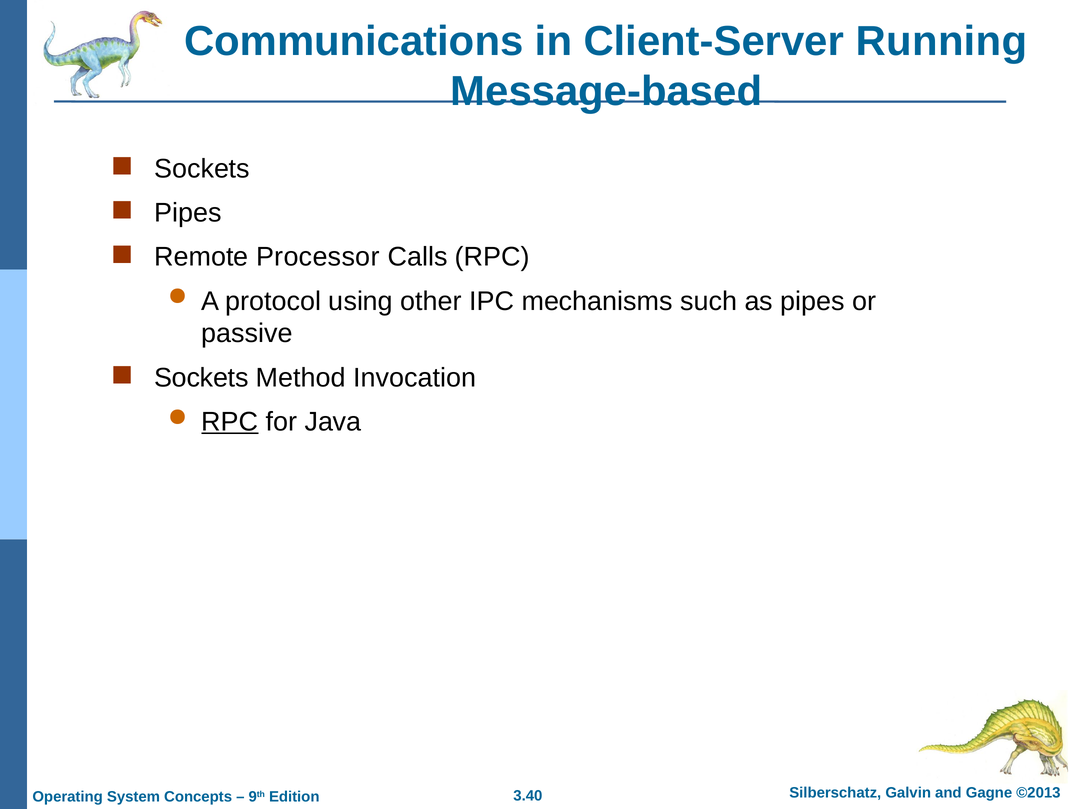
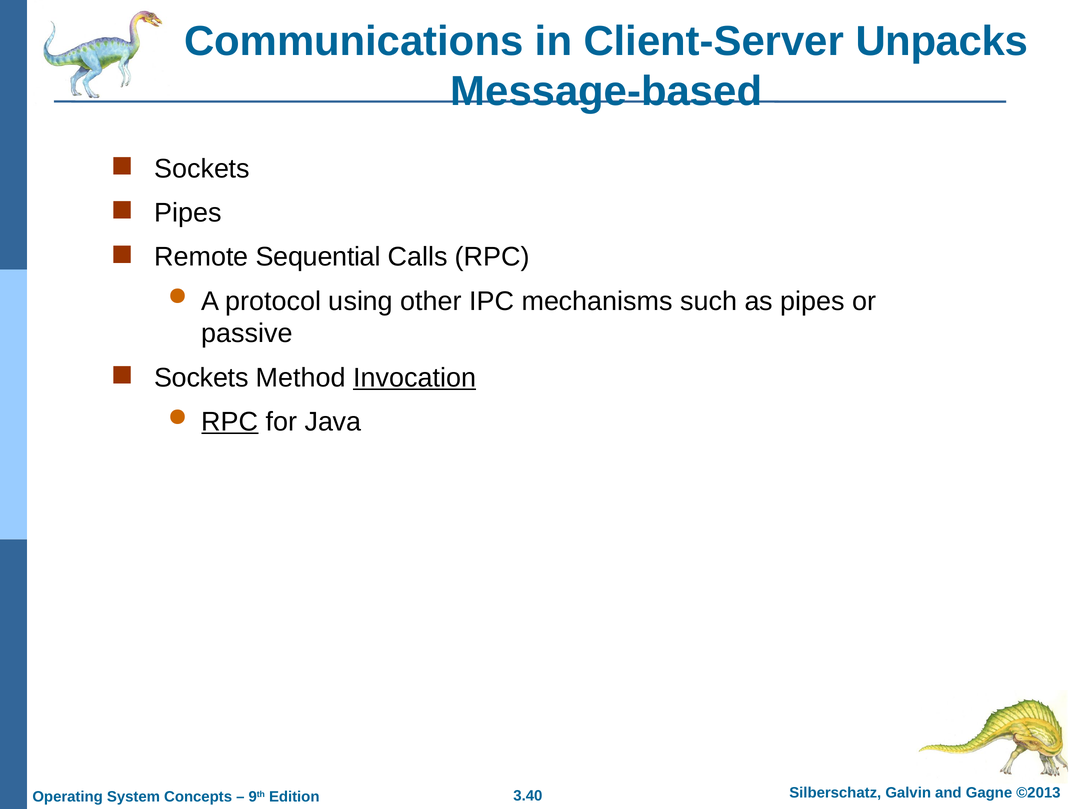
Running: Running -> Unpacks (942, 41)
Processor: Processor -> Sequential (318, 257)
Invocation underline: none -> present (415, 377)
